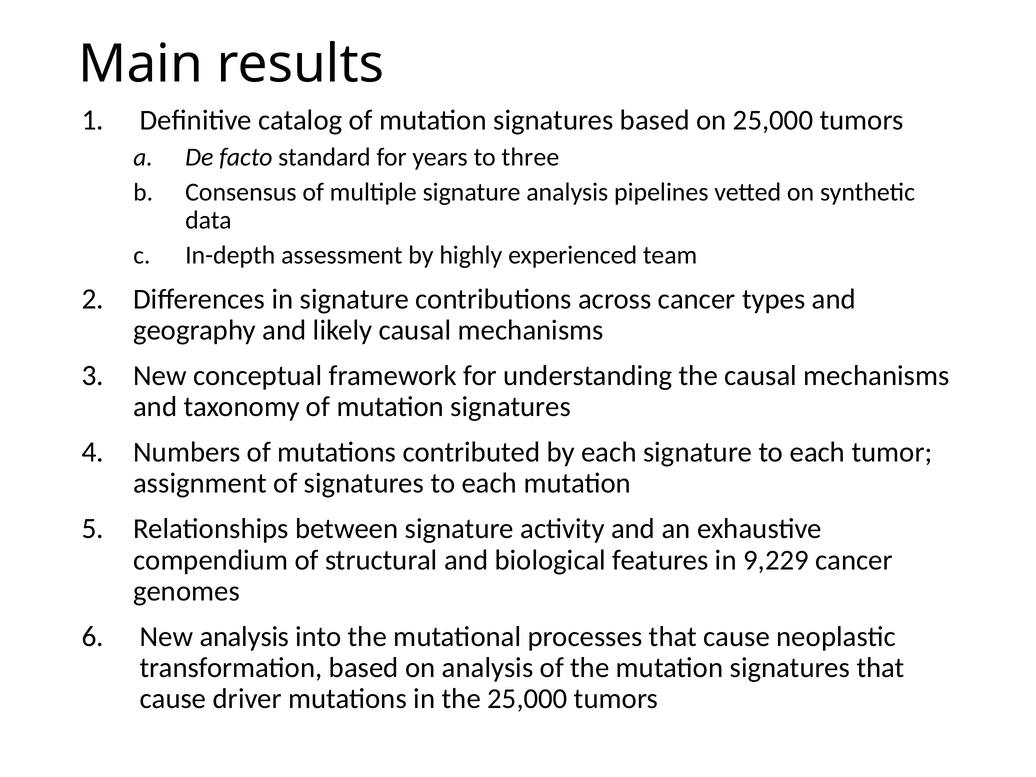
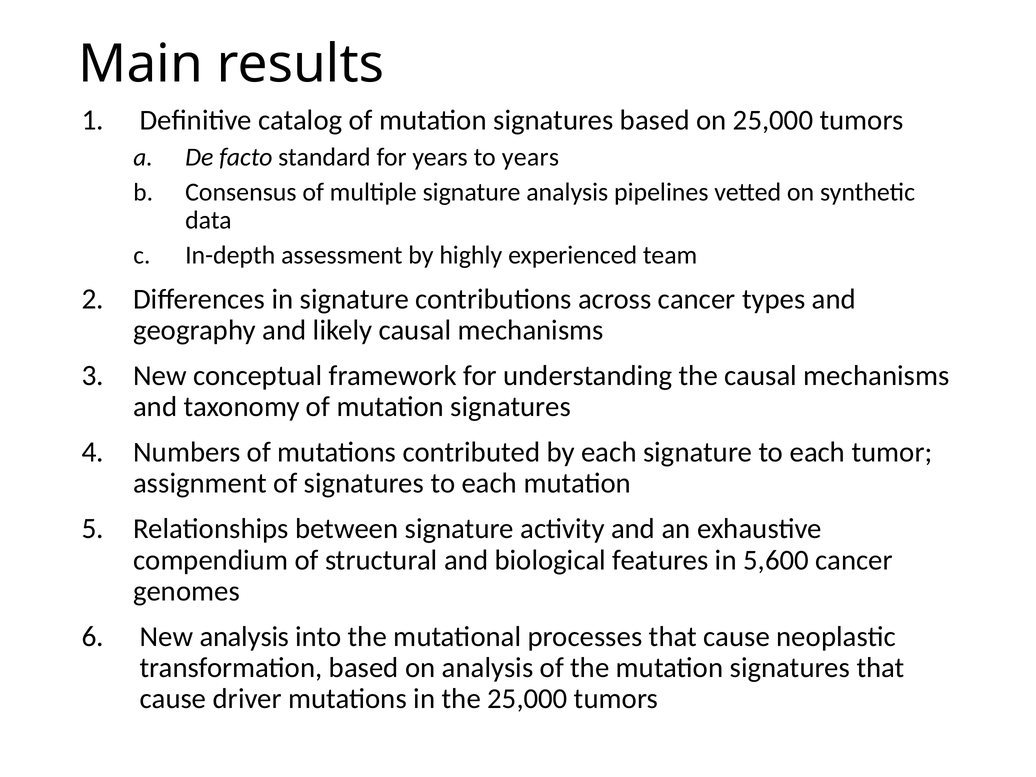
to three: three -> years (530, 157)
9,229: 9,229 -> 5,600 (776, 560)
